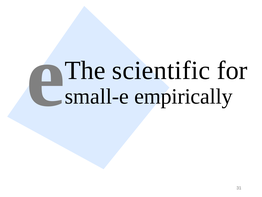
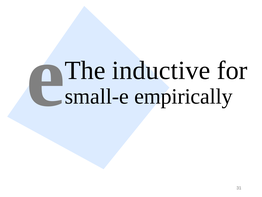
scientific: scientific -> inductive (161, 70)
